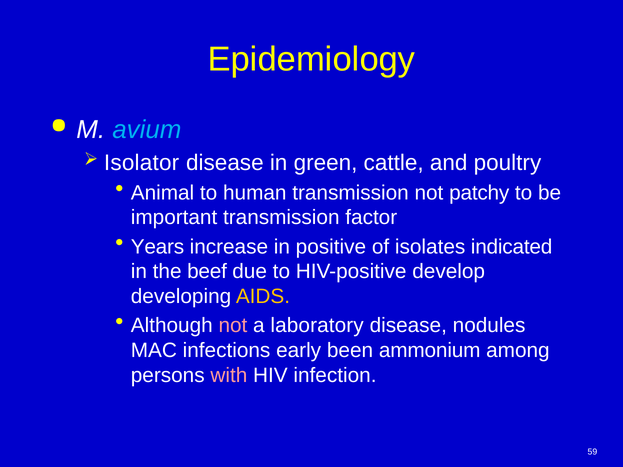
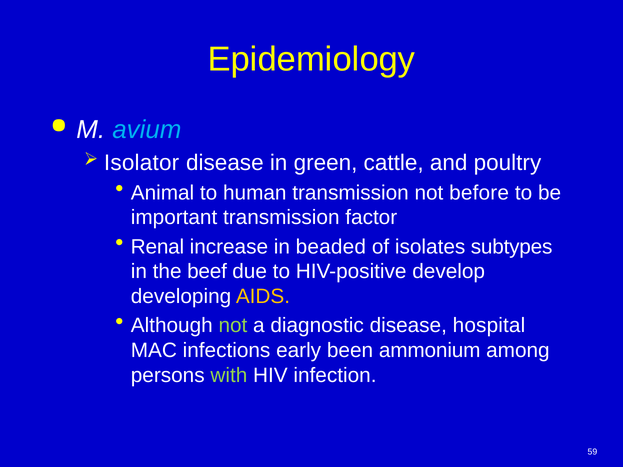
patchy: patchy -> before (479, 193)
Years: Years -> Renal (157, 247)
positive: positive -> beaded (331, 247)
indicated: indicated -> subtypes (512, 247)
not colour: pink -> light green (233, 326)
laboratory: laboratory -> diagnostic (317, 326)
nodules: nodules -> hospital (489, 326)
with colour: pink -> light green (229, 376)
